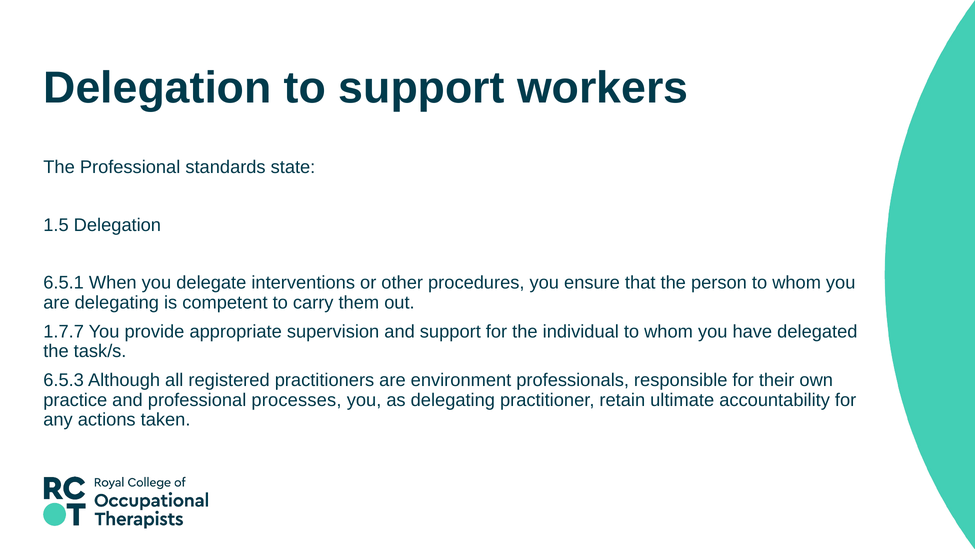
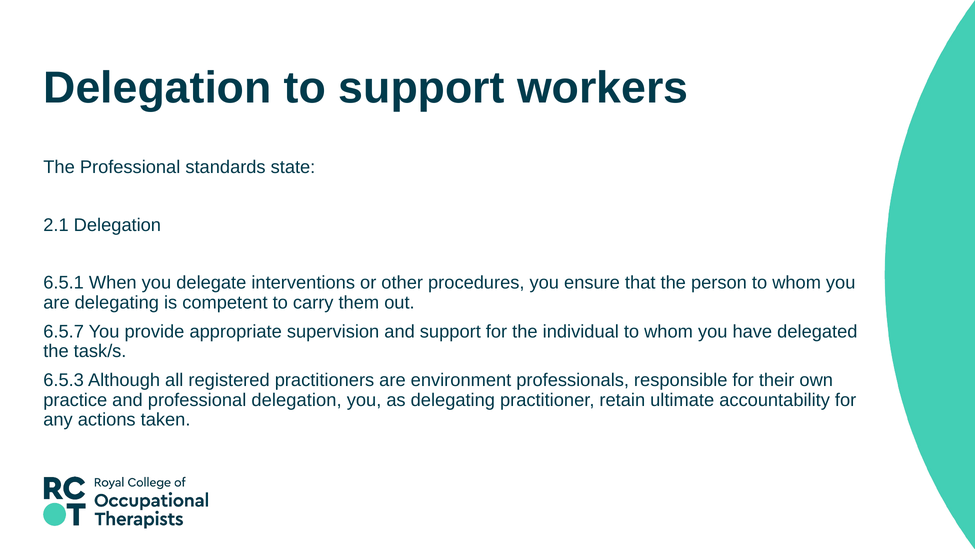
1.5: 1.5 -> 2.1 (56, 225)
1.7.7: 1.7.7 -> 6.5.7 (64, 331)
professional processes: processes -> delegation (296, 400)
